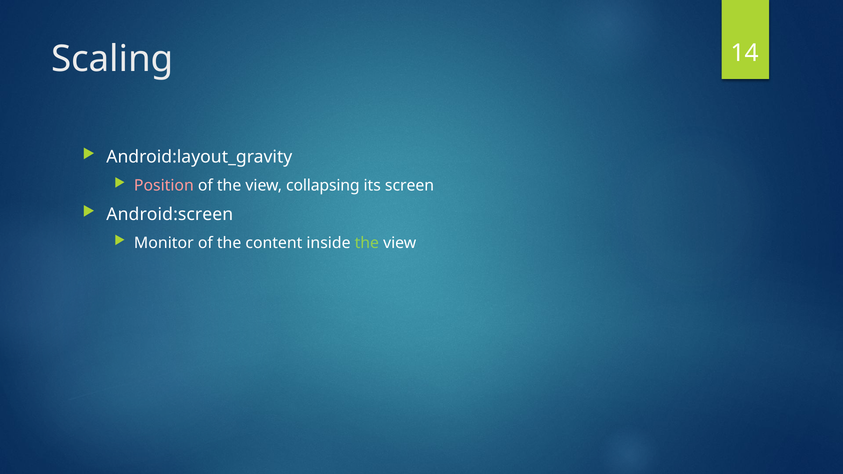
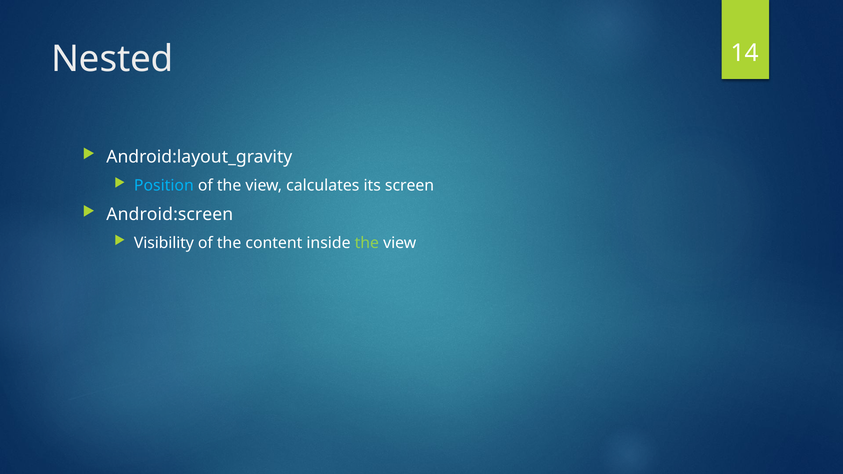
Scaling: Scaling -> Nested (112, 59)
Position colour: pink -> light blue (164, 186)
collapsing: collapsing -> calculates (323, 186)
Monitor: Monitor -> Visibility (164, 243)
